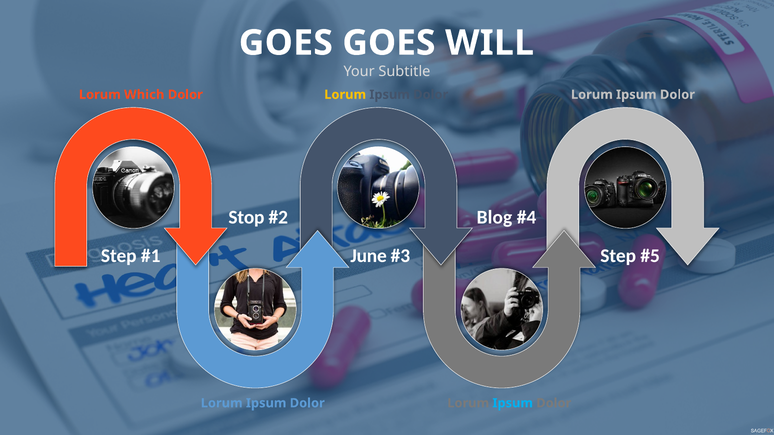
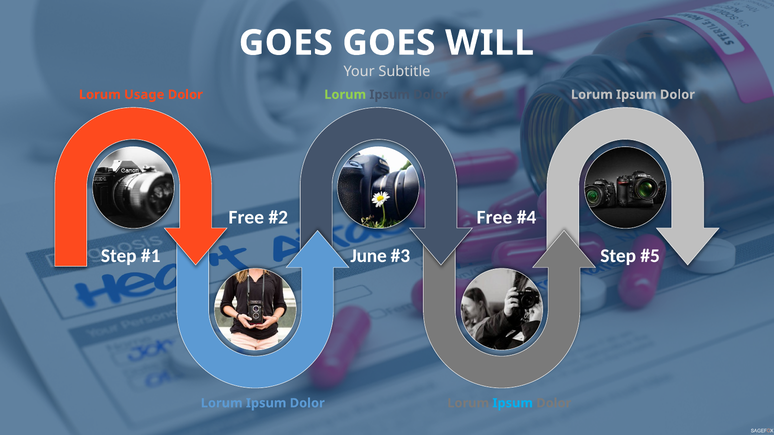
Which: Which -> Usage (144, 95)
Lorum colour: yellow -> light green (345, 95)
Stop: Stop -> Free (246, 217)
Blog: Blog -> Free (495, 217)
